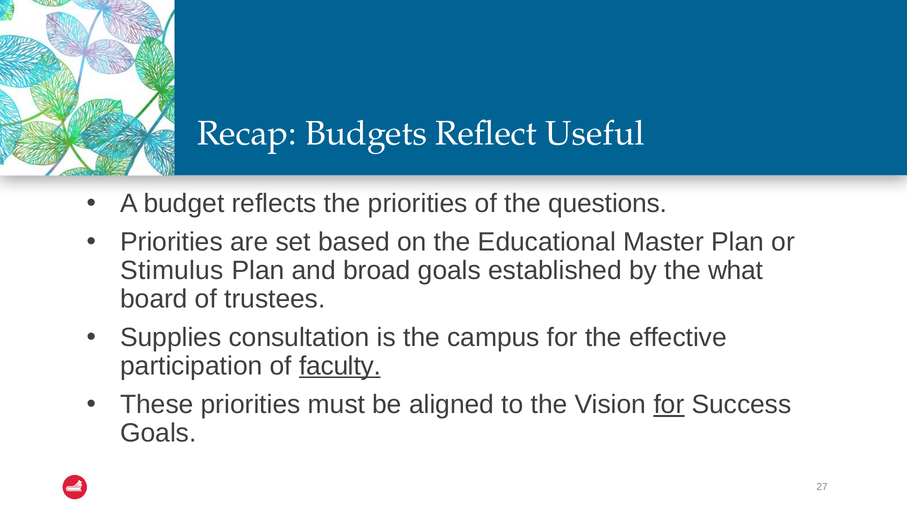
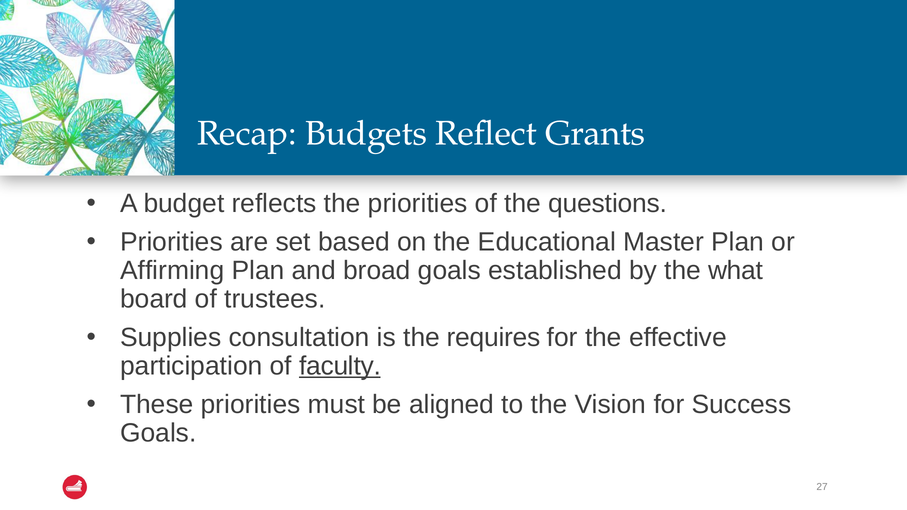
Useful: Useful -> Grants (595, 133)
Stimulus: Stimulus -> Affirming (172, 271)
campus: campus -> requires (494, 338)
for underline: present -> none (669, 405)
